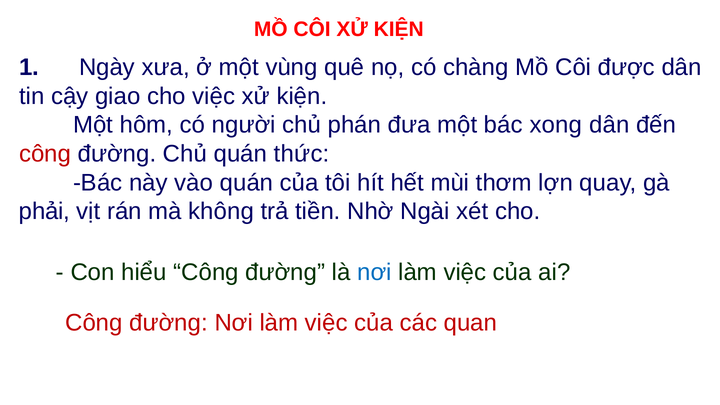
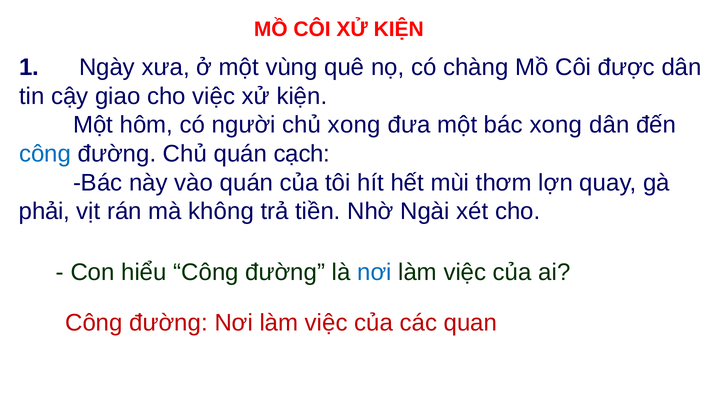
chủ phán: phán -> xong (354, 125)
công colour: red -> blue (45, 154)
thức: thức -> cạch (302, 154)
